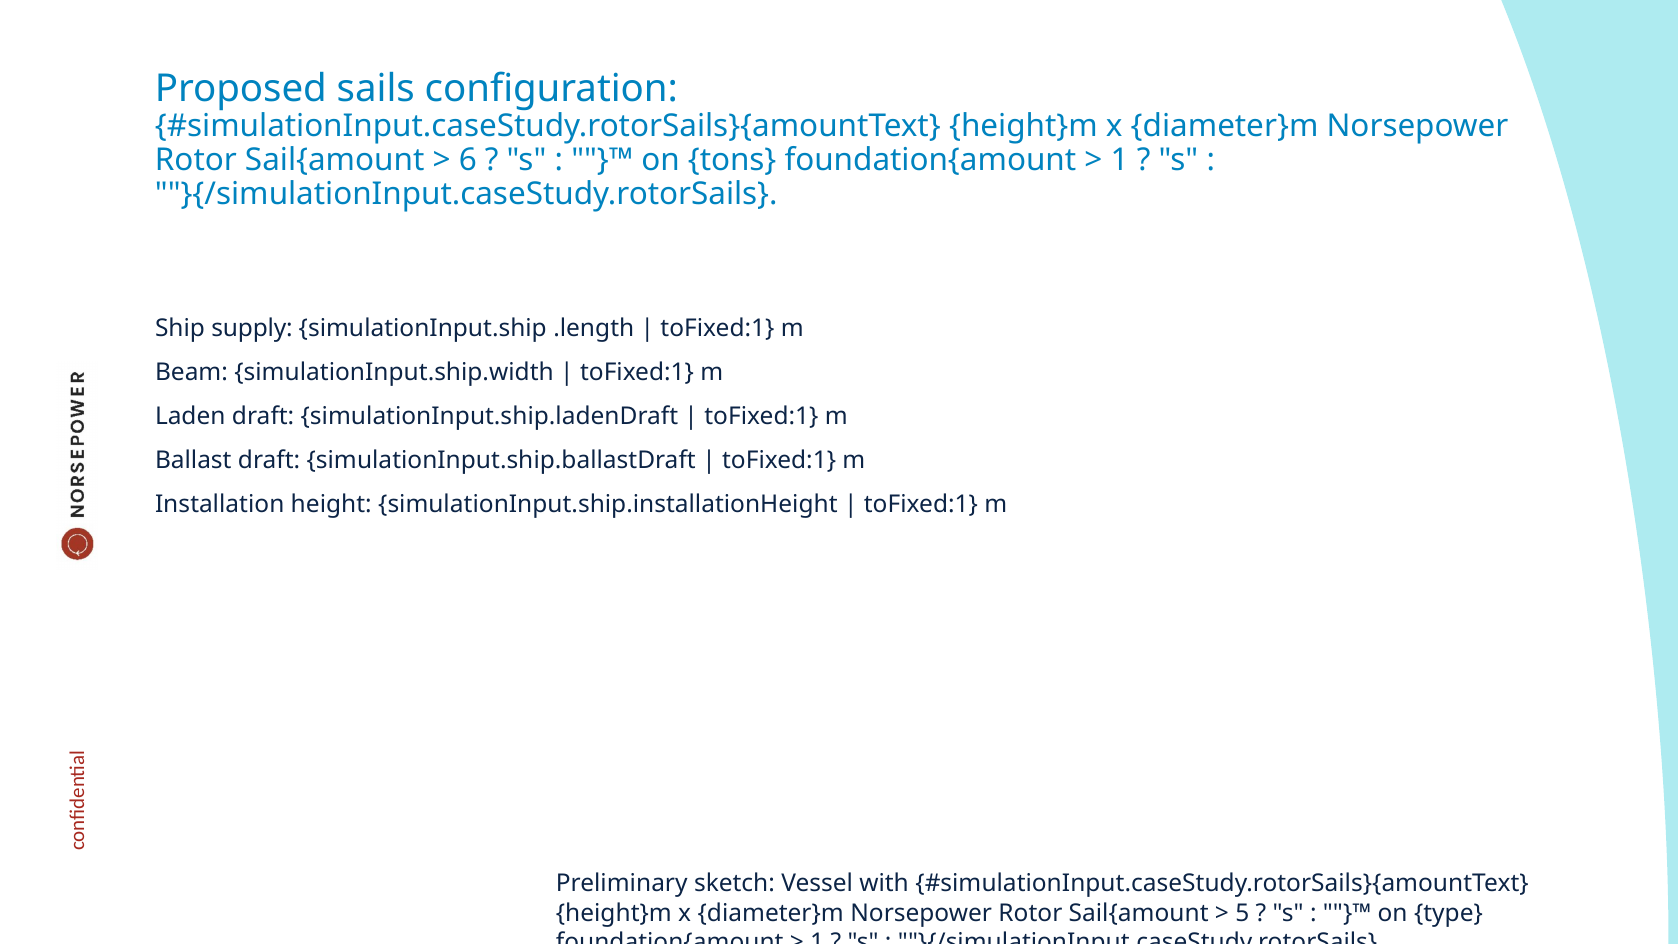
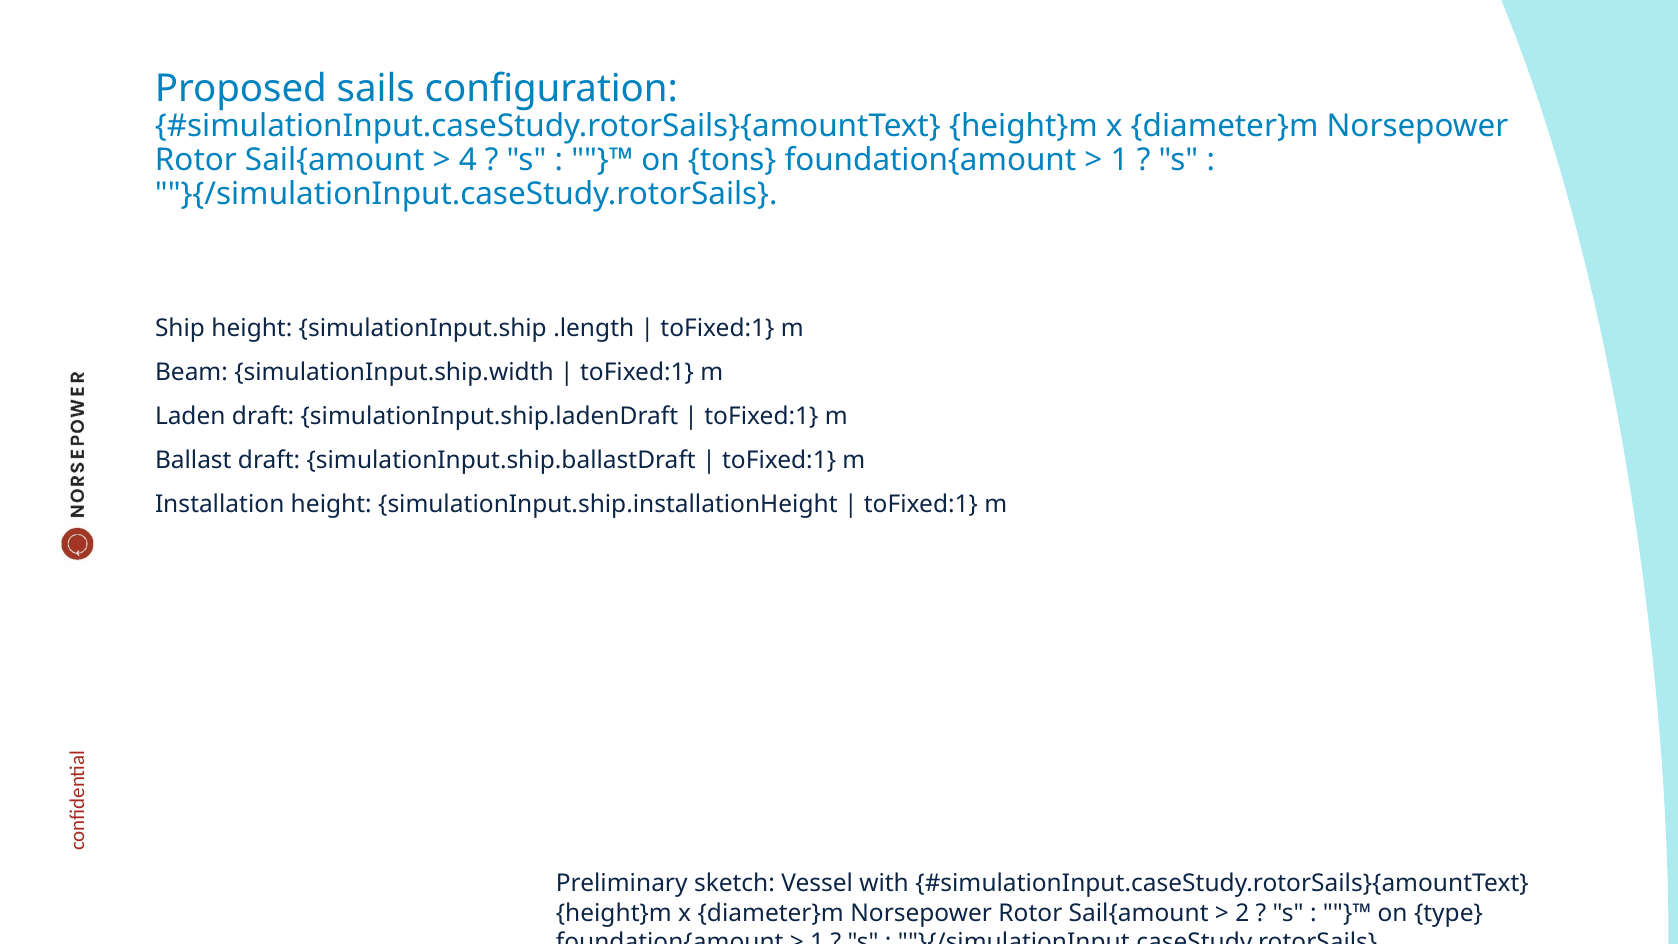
6: 6 -> 4 (468, 160)
Ship supply: supply -> height (252, 328)
5: 5 -> 2 (1242, 913)
